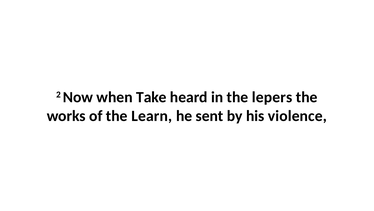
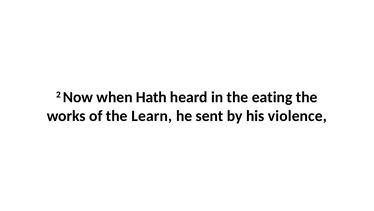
Take: Take -> Hath (151, 97)
lepers: lepers -> eating (272, 97)
